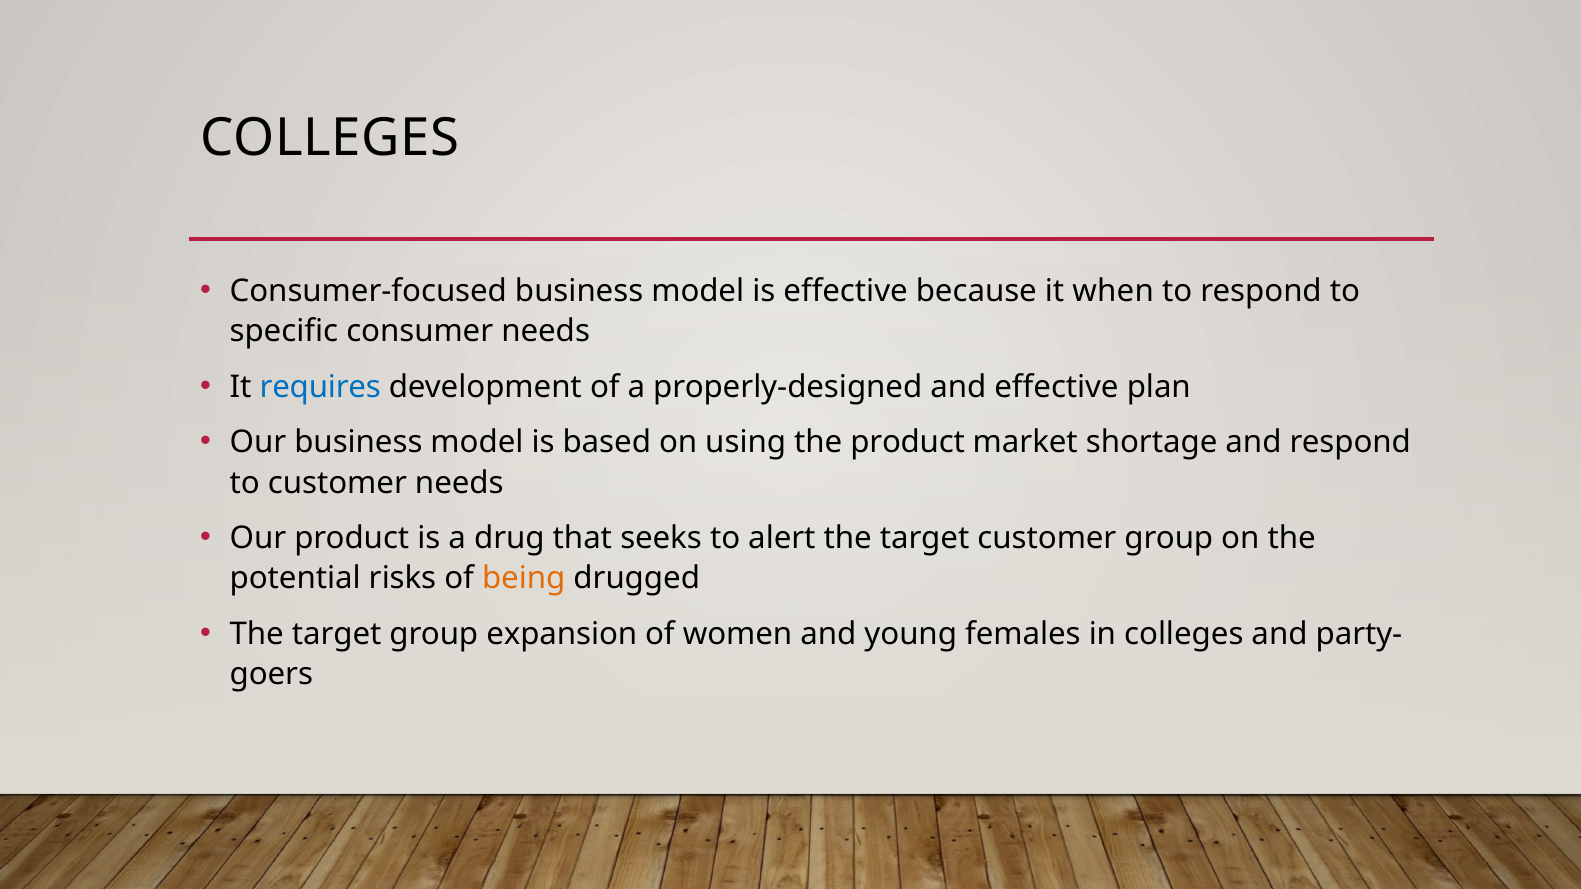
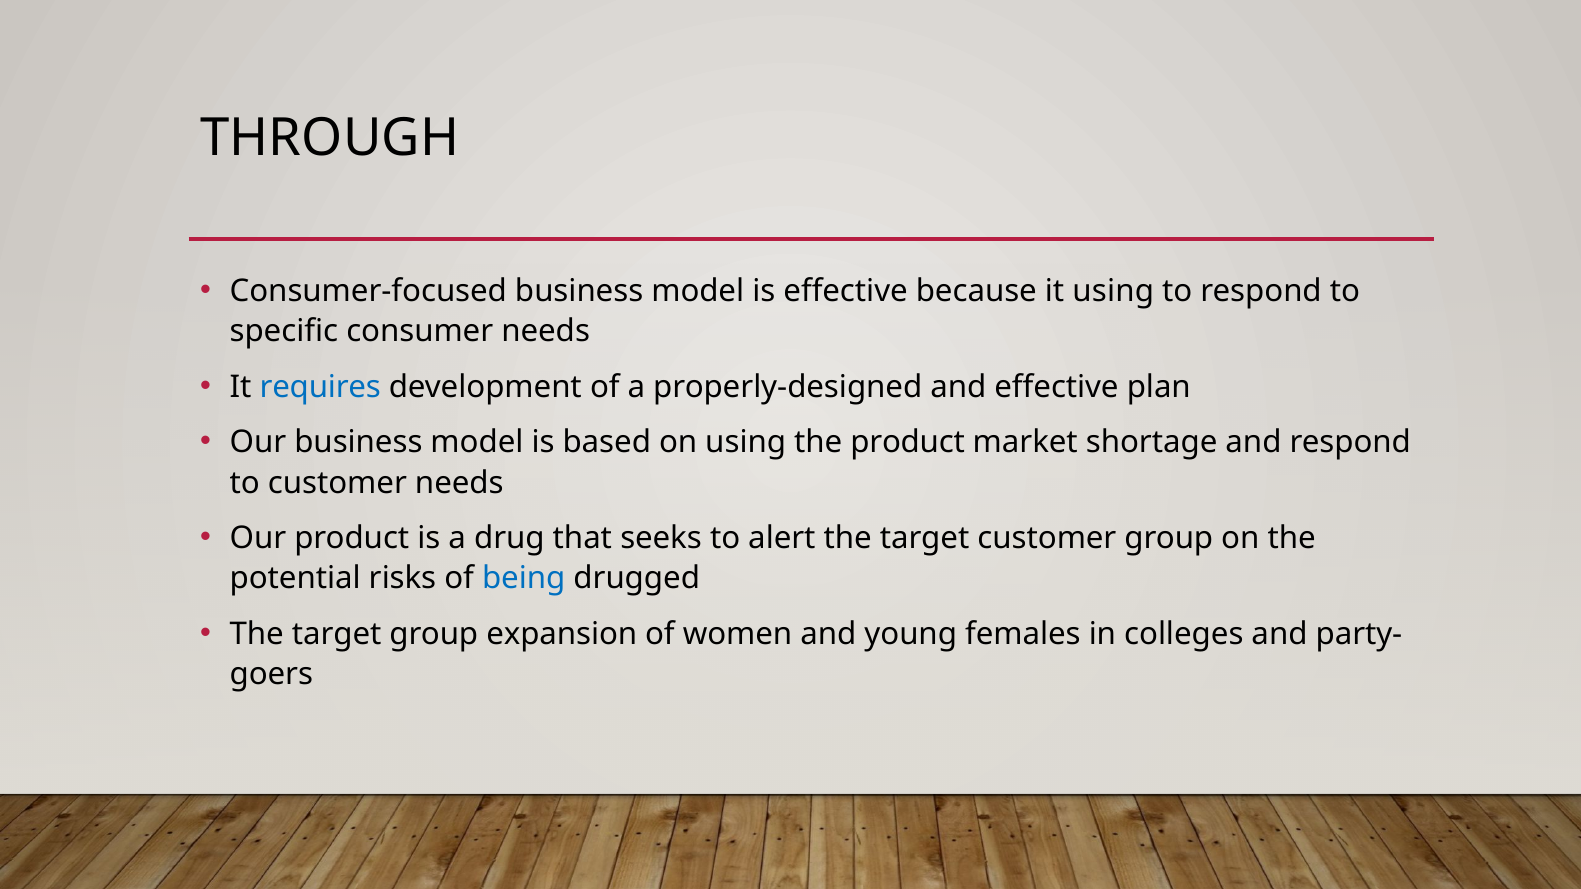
COLLEGES: COLLEGES -> THROUGH (330, 138)
it when: when -> using (1113, 291)
being colour: orange -> blue (524, 579)
